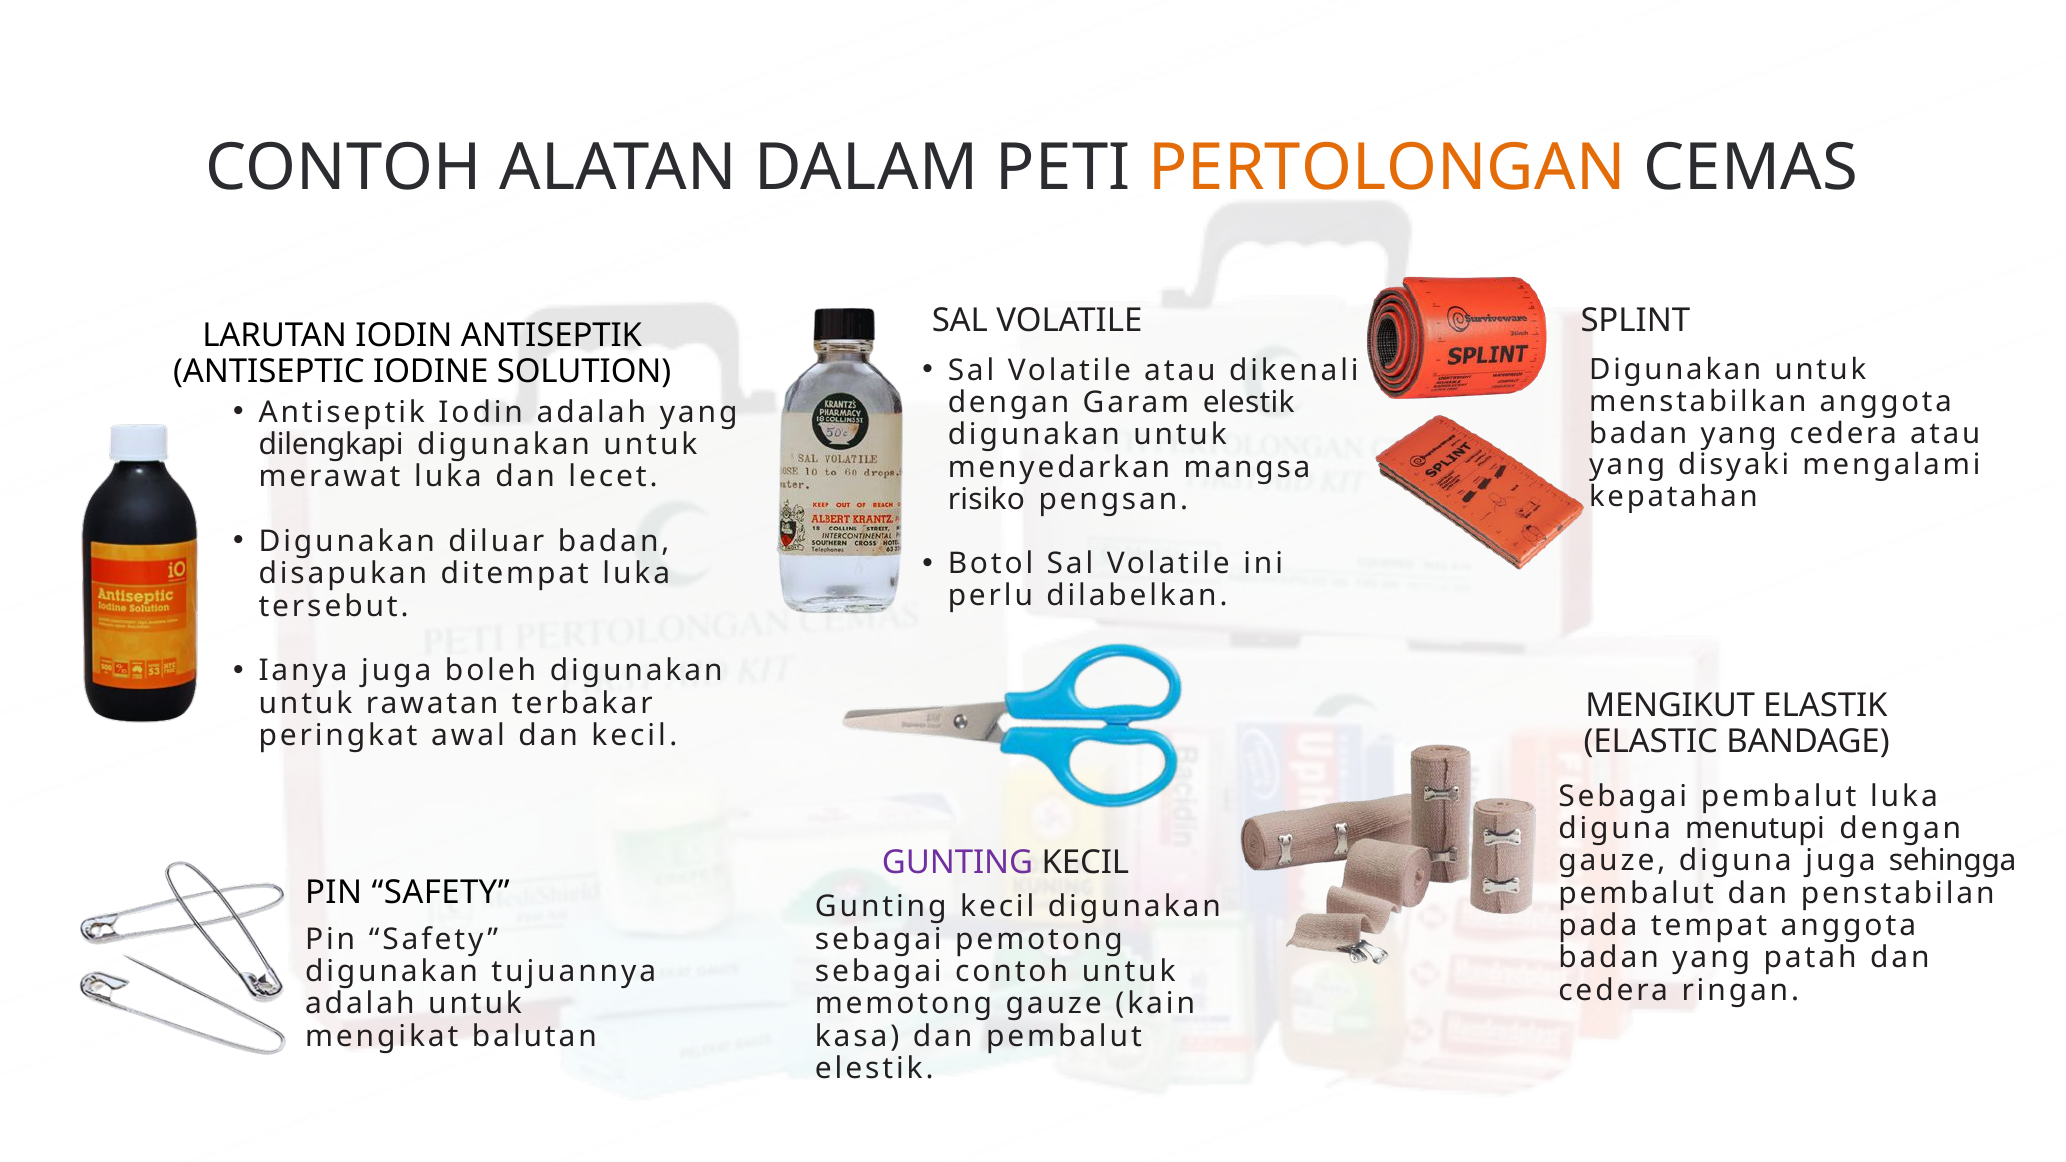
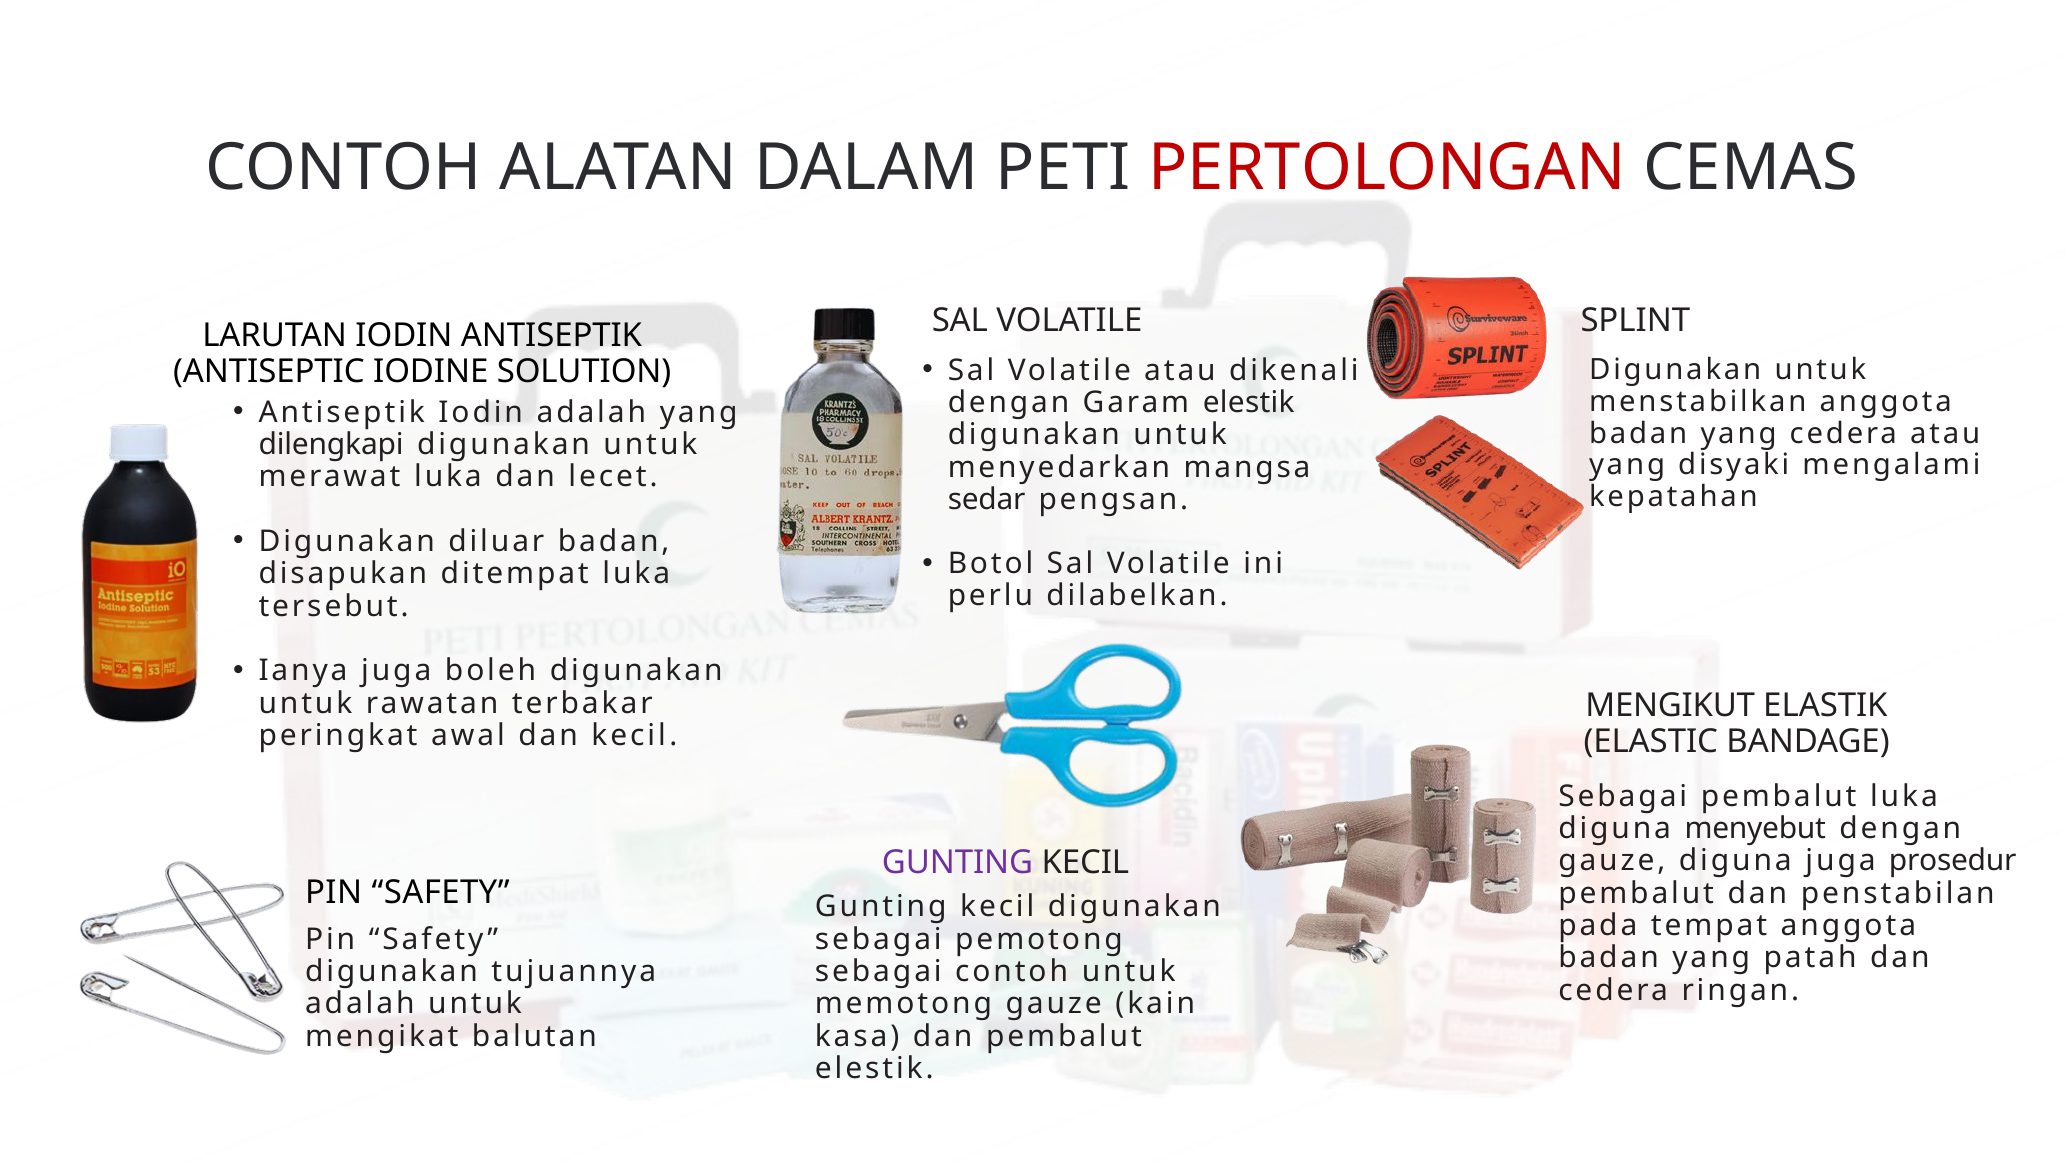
PERTOLONGAN colour: orange -> red (1387, 168)
risiko: risiko -> sedar (987, 499)
menutupi: menutupi -> menyebut (1755, 829)
sehingga: sehingga -> prosedur (1953, 861)
